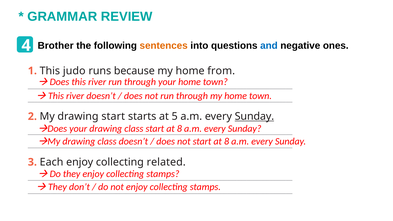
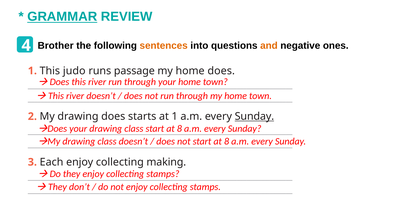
GRAMMAR underline: none -> present (62, 17)
and colour: blue -> orange (269, 46)
because: because -> passage (134, 71)
home from: from -> does (221, 71)
drawing start: start -> does (113, 116)
at 5: 5 -> 1 (175, 116)
related: related -> making (166, 162)
